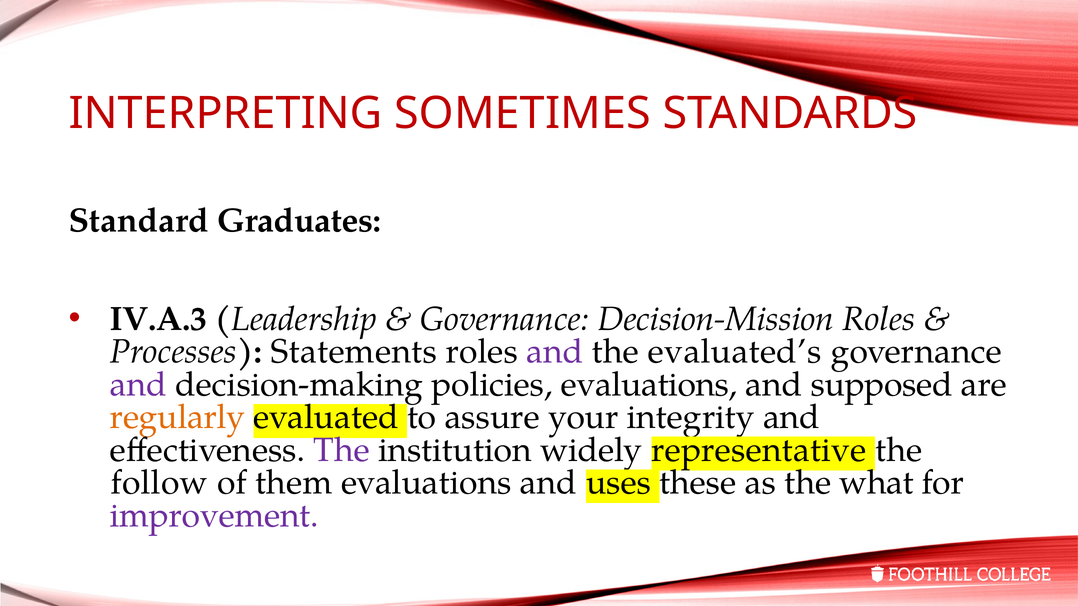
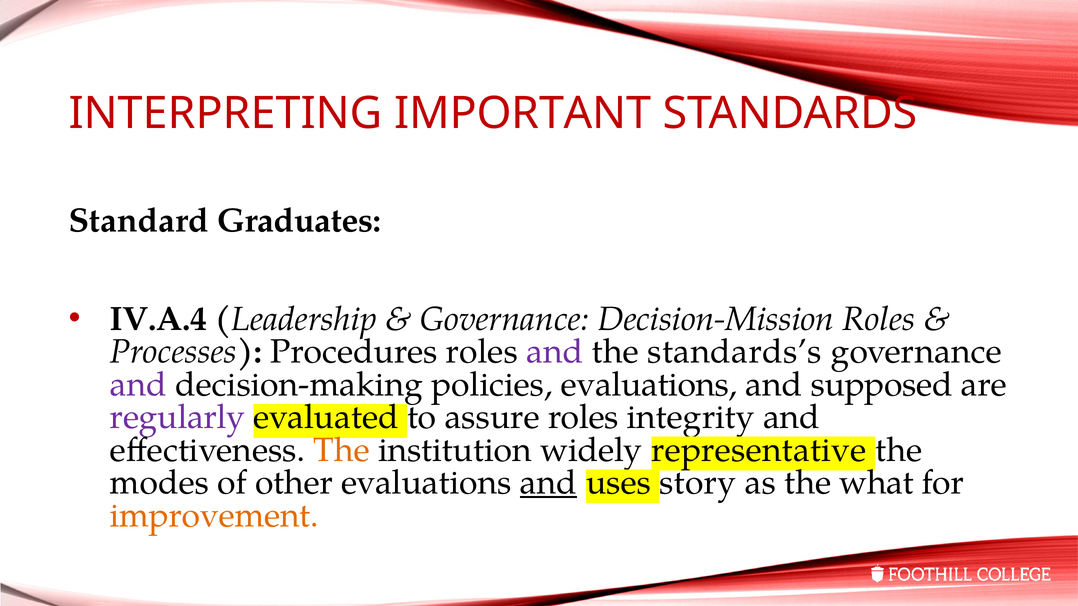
SOMETIMES: SOMETIMES -> IMPORTANT (523, 113)
IV.A.3: IV.A.3 -> IV.A.4 (158, 319)
Statements: Statements -> Procedures (354, 352)
evaluated’s: evaluated’s -> standards’s (735, 352)
regularly colour: orange -> purple (178, 417)
assure your: your -> roles (583, 417)
The colour: purple -> orange (342, 450)
follow: follow -> modes (159, 483)
them: them -> other (294, 483)
and underline: none -> present (548, 483)
these: these -> story (698, 483)
improvement colour: purple -> orange (214, 516)
